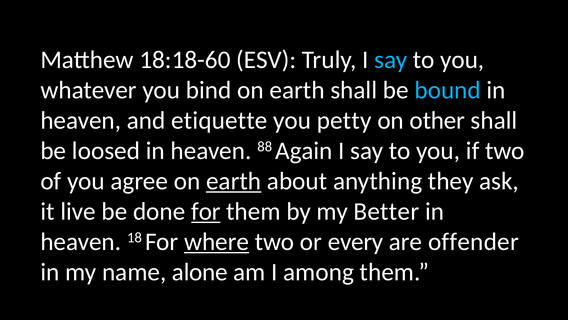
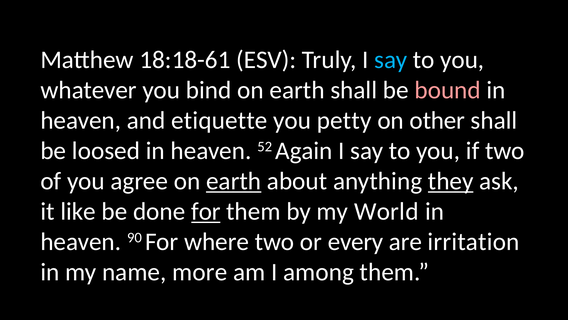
18:18-60: 18:18-60 -> 18:18-61 (185, 60)
bound colour: light blue -> pink (448, 90)
88: 88 -> 52 (265, 146)
they underline: none -> present (451, 181)
live: live -> like (78, 211)
Better: Better -> World (386, 211)
18: 18 -> 90 (134, 237)
where underline: present -> none (217, 241)
offender: offender -> irritation (474, 241)
alone: alone -> more (200, 272)
